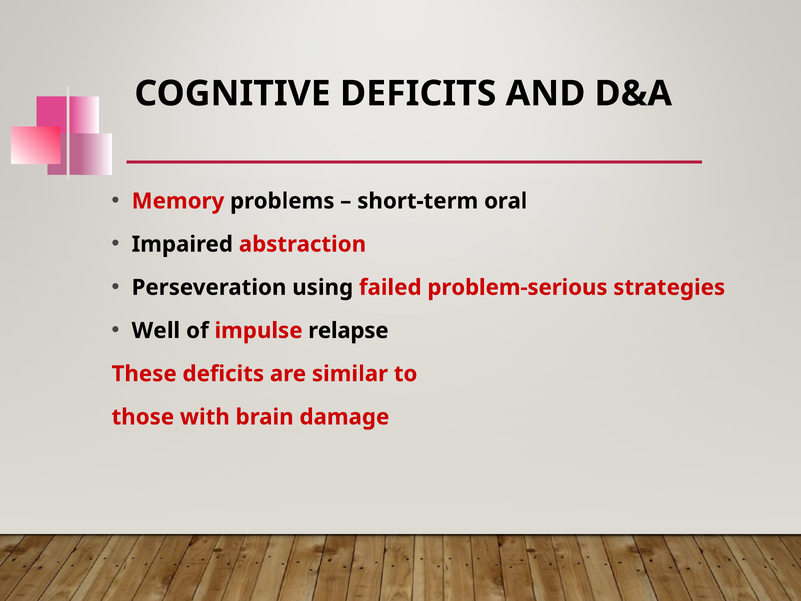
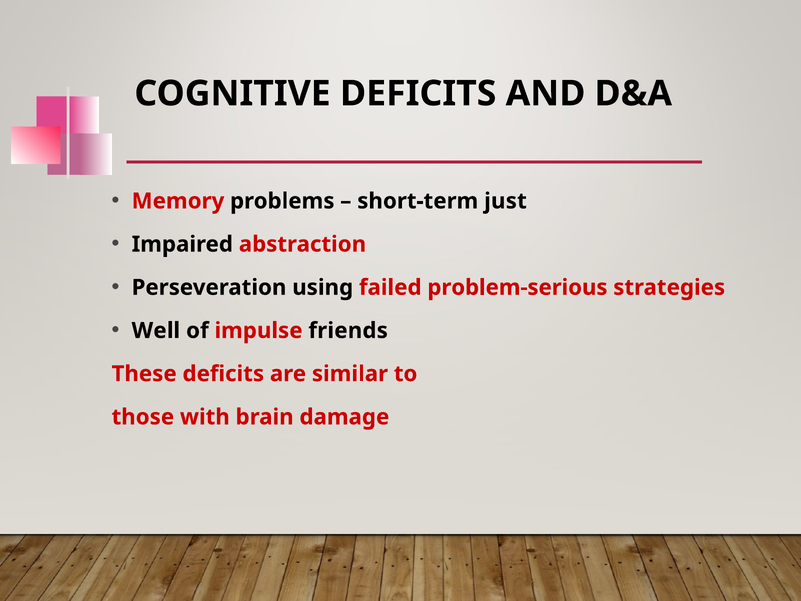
oral: oral -> just (505, 201)
relapse: relapse -> friends (348, 331)
